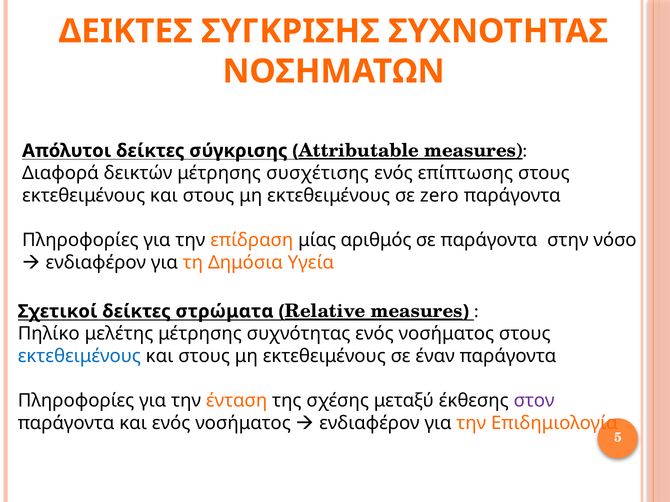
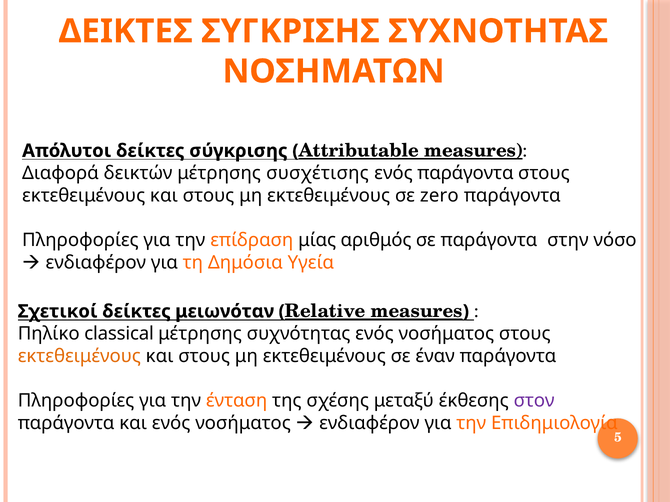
ενός επίπτωσης: επίπτωσης -> παράγοντα (465, 173)
στρώματα: στρώματα -> μειωνόταν (225, 312)
μελέτης: μελέτης -> classical (119, 334)
εκτεθειμένους colour: blue -> orange (79, 356)
